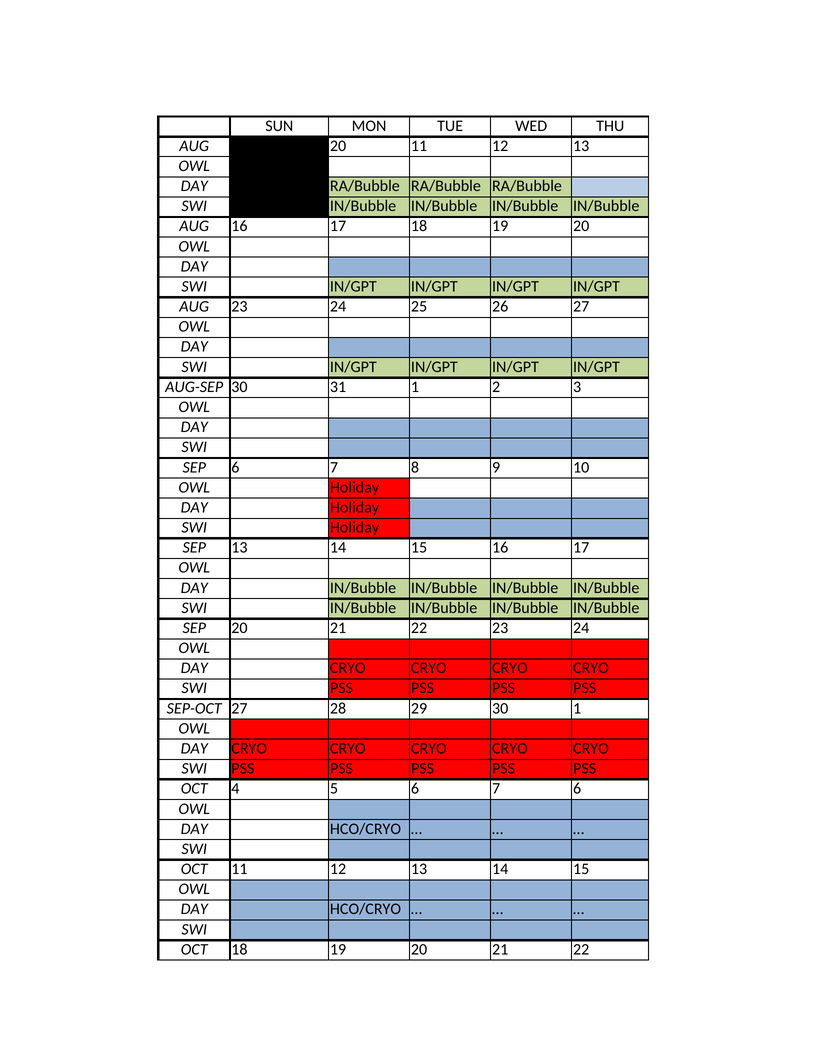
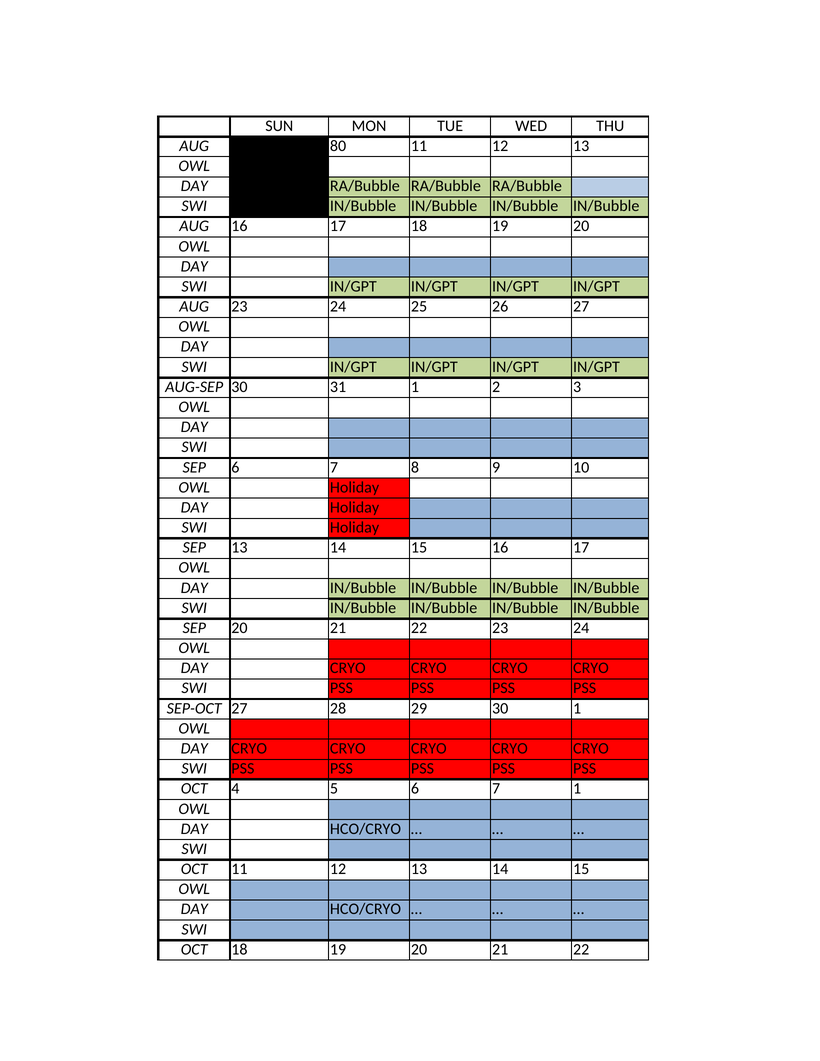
9 20: 20 -> 80 (338, 146)
7 6: 6 -> 1 (577, 789)
